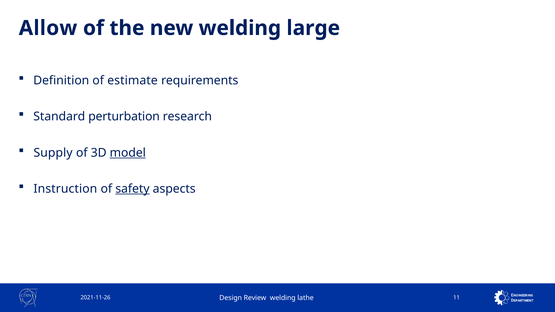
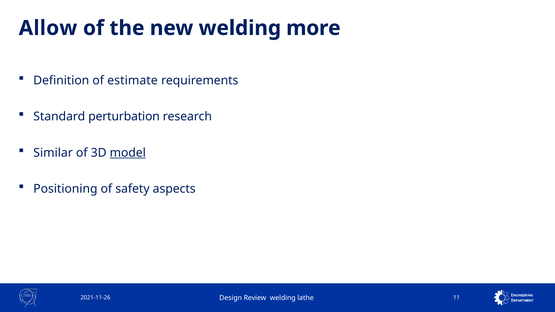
large: large -> more (313, 28)
Supply: Supply -> Similar (53, 153)
Instruction: Instruction -> Positioning (65, 189)
safety underline: present -> none (132, 189)
